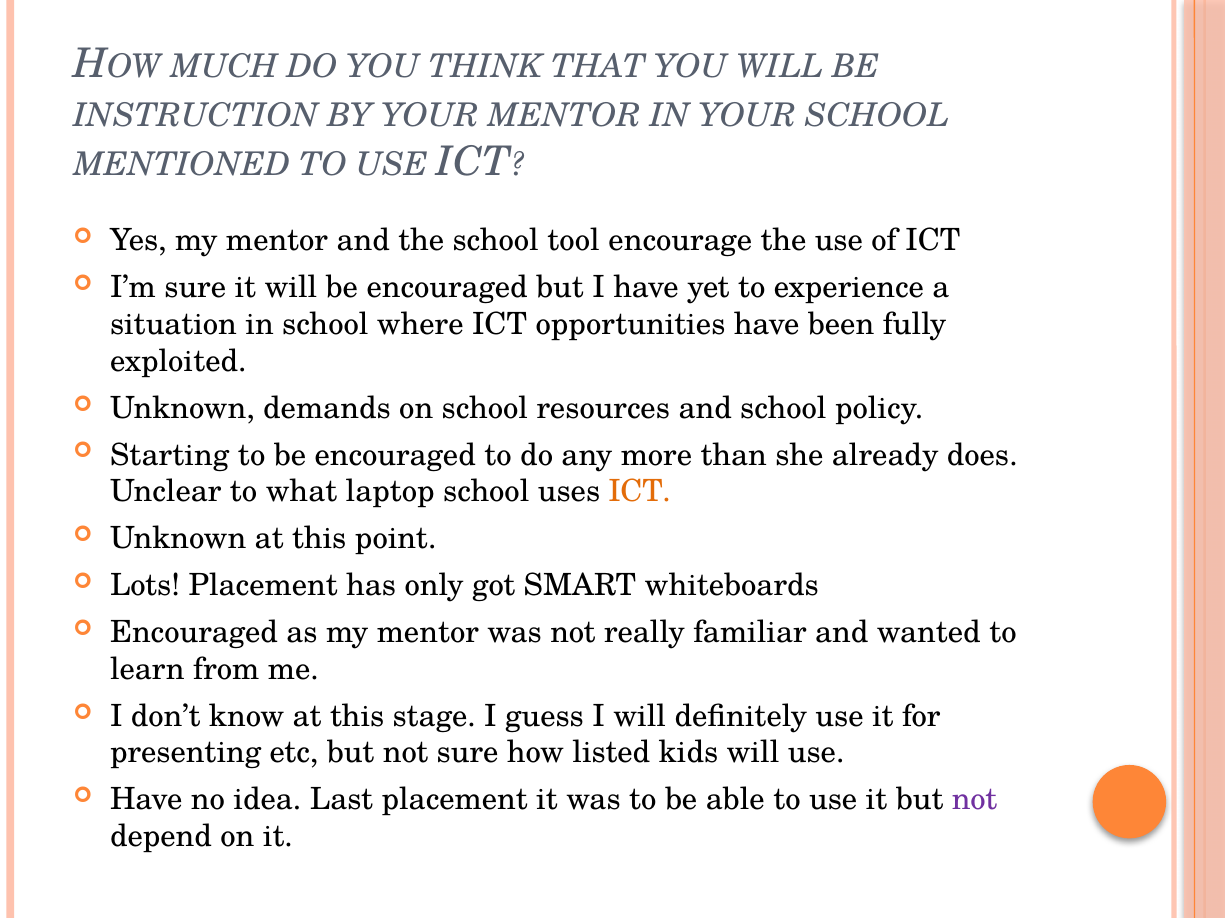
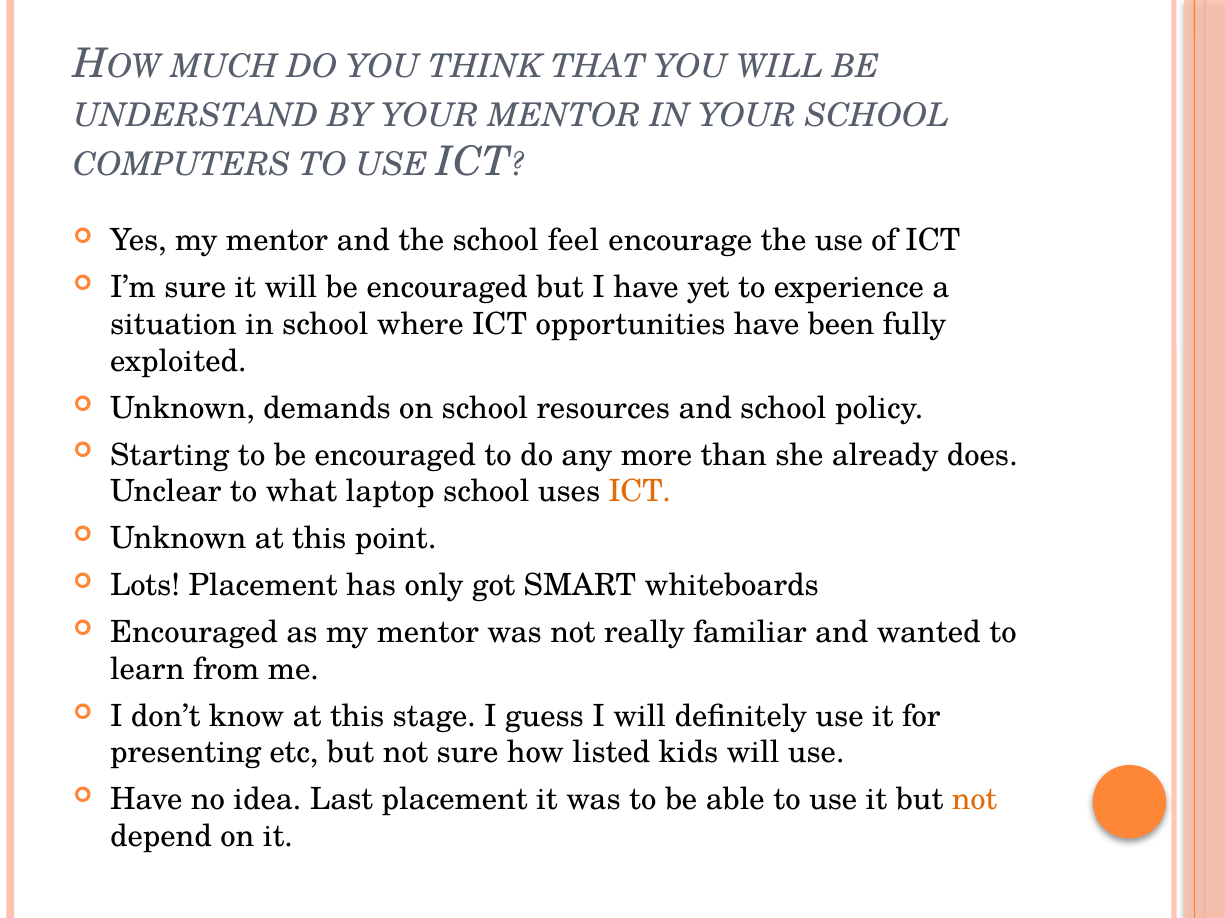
INSTRUCTION: INSTRUCTION -> UNDERSTAND (196, 116)
MENTIONED: MENTIONED -> COMPUTERS (182, 165)
tool: tool -> feel (573, 241)
not colour: purple -> orange (975, 800)
